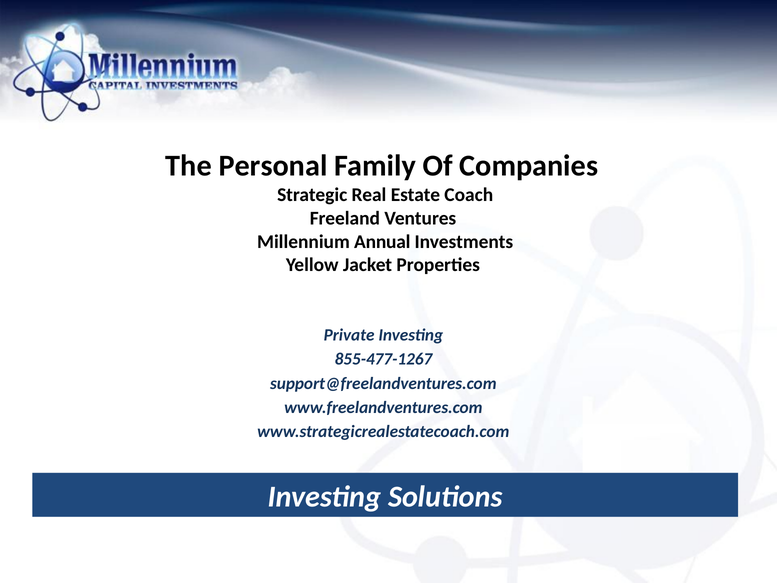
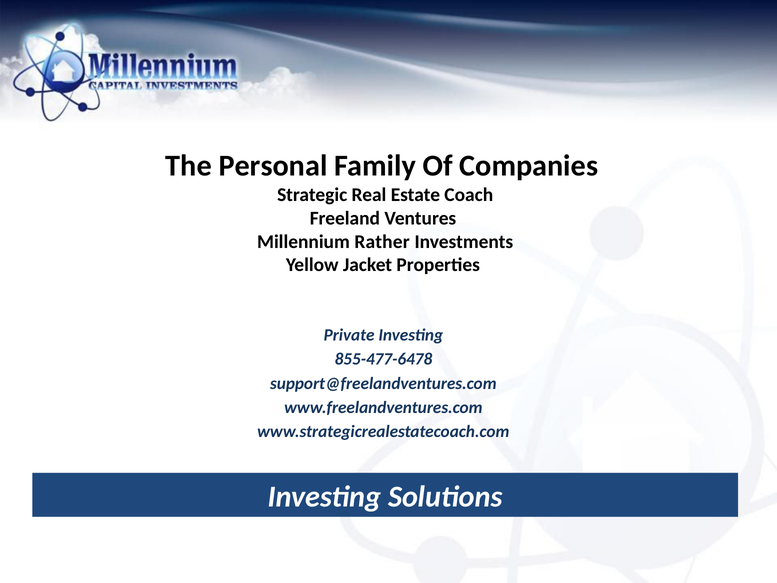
Annual: Annual -> Rather (382, 242)
855-477-1267: 855-477-1267 -> 855-477-6478 (383, 359)
